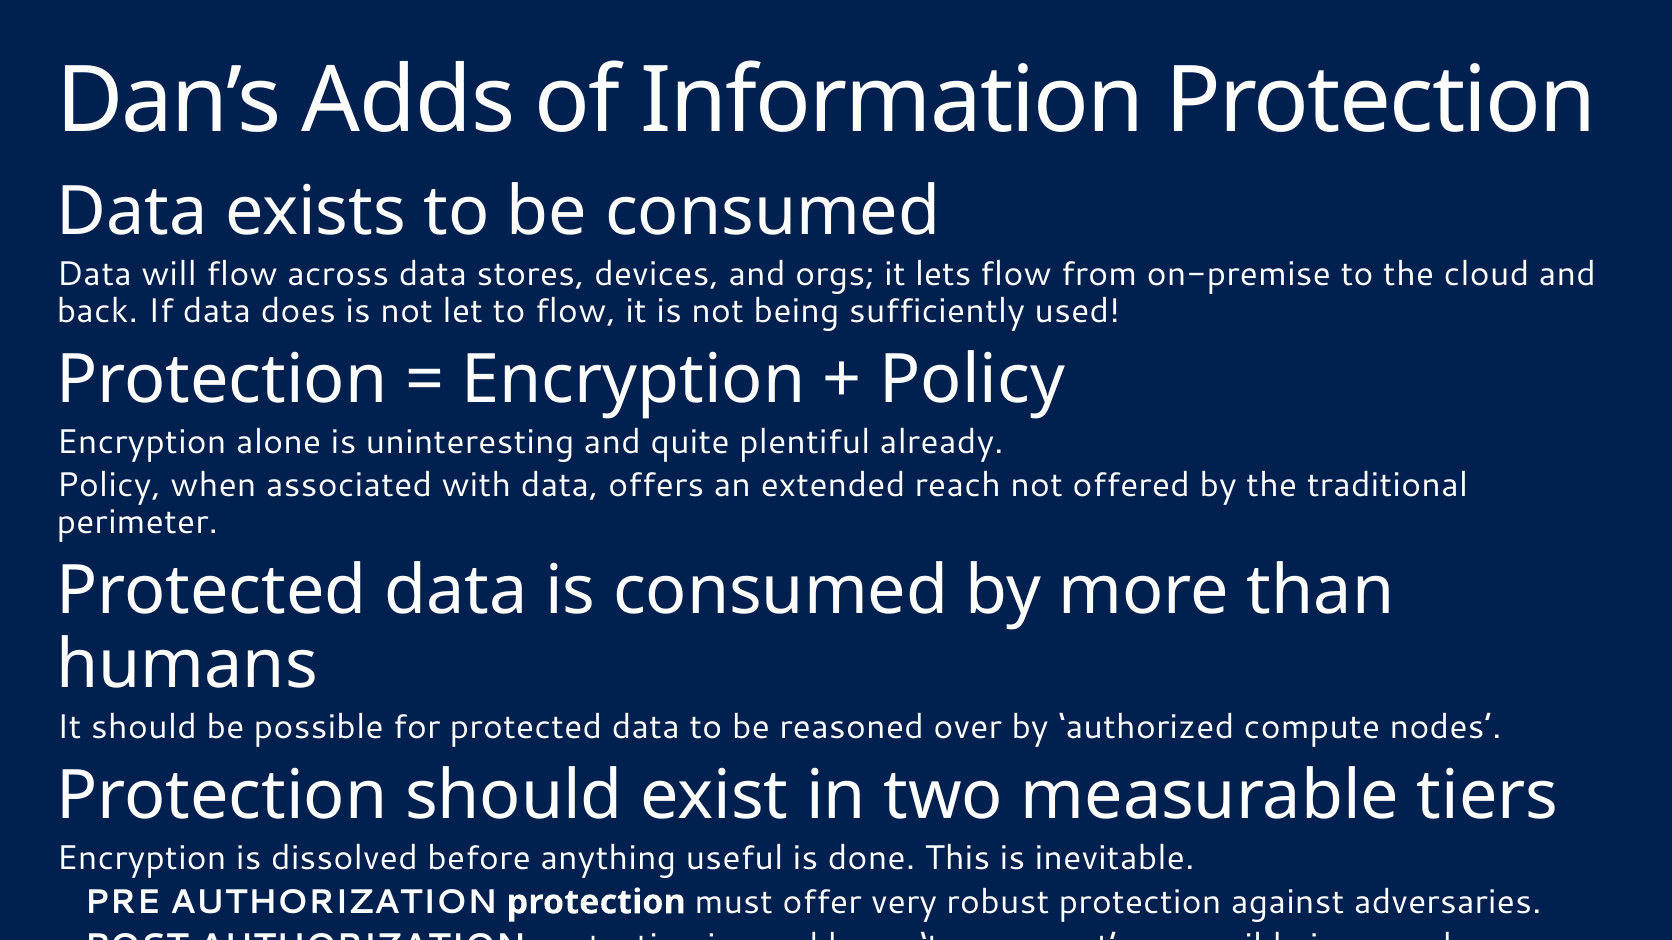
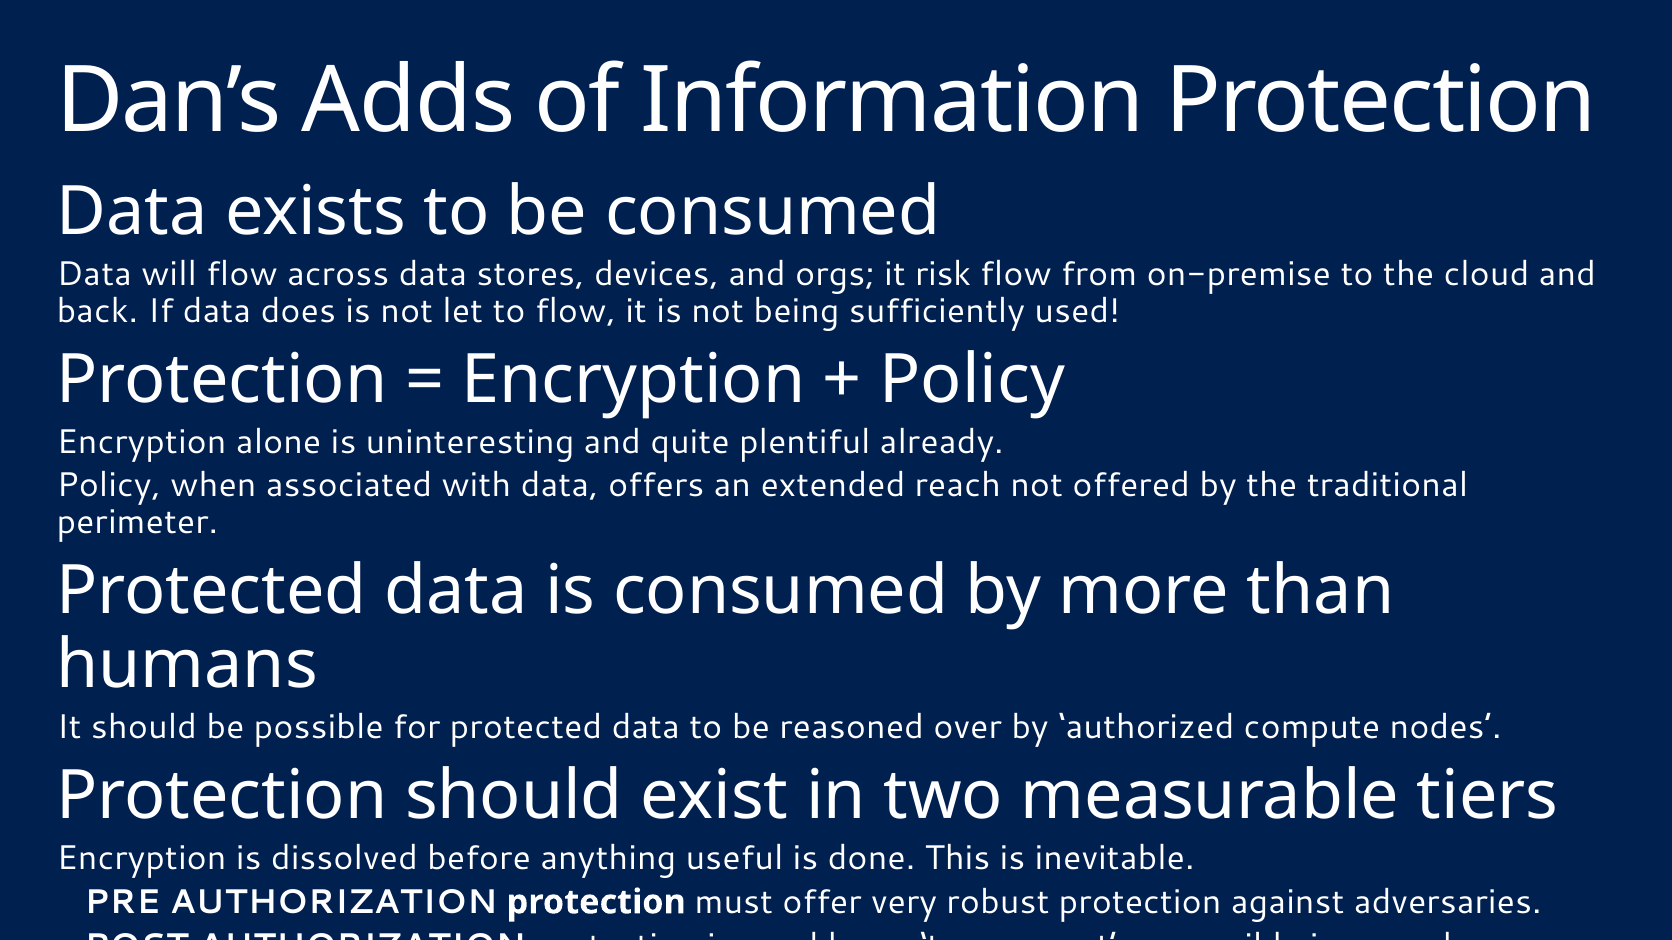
lets: lets -> risk (943, 274)
